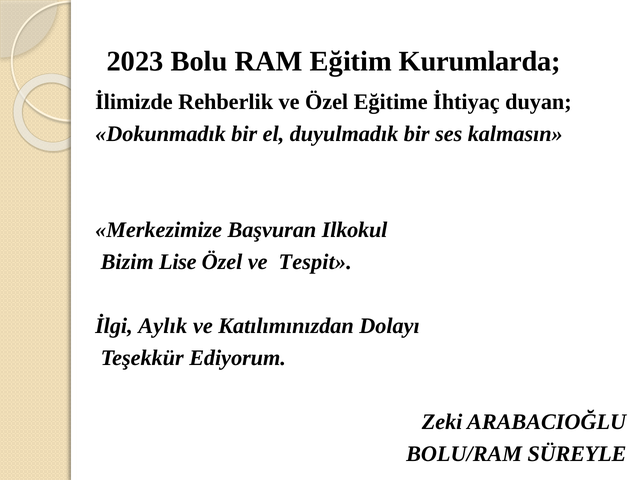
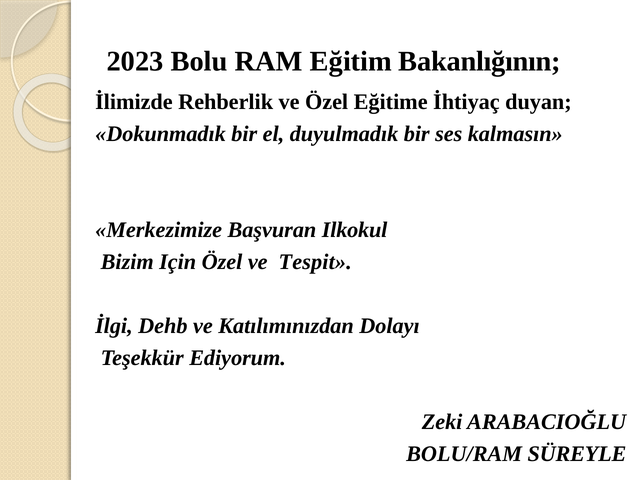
Kurumlarda: Kurumlarda -> Bakanlığının (480, 61)
Lise: Lise -> Için (178, 262)
Aylık: Aylık -> Dehb (163, 326)
